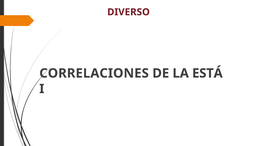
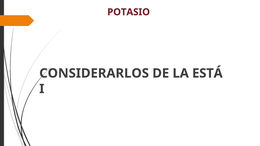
DIVERSO: DIVERSO -> POTASIO (129, 12)
CORRELACIONES: CORRELACIONES -> CONSIDERARLOS (94, 73)
